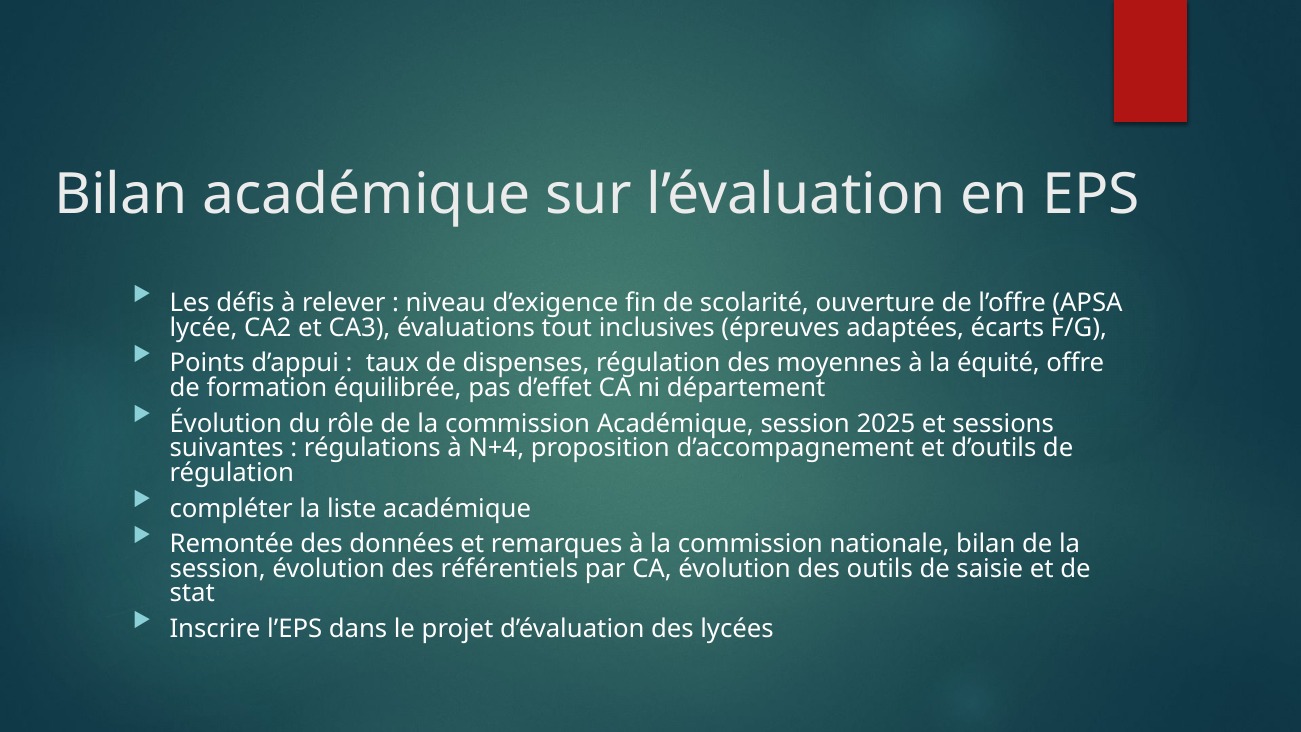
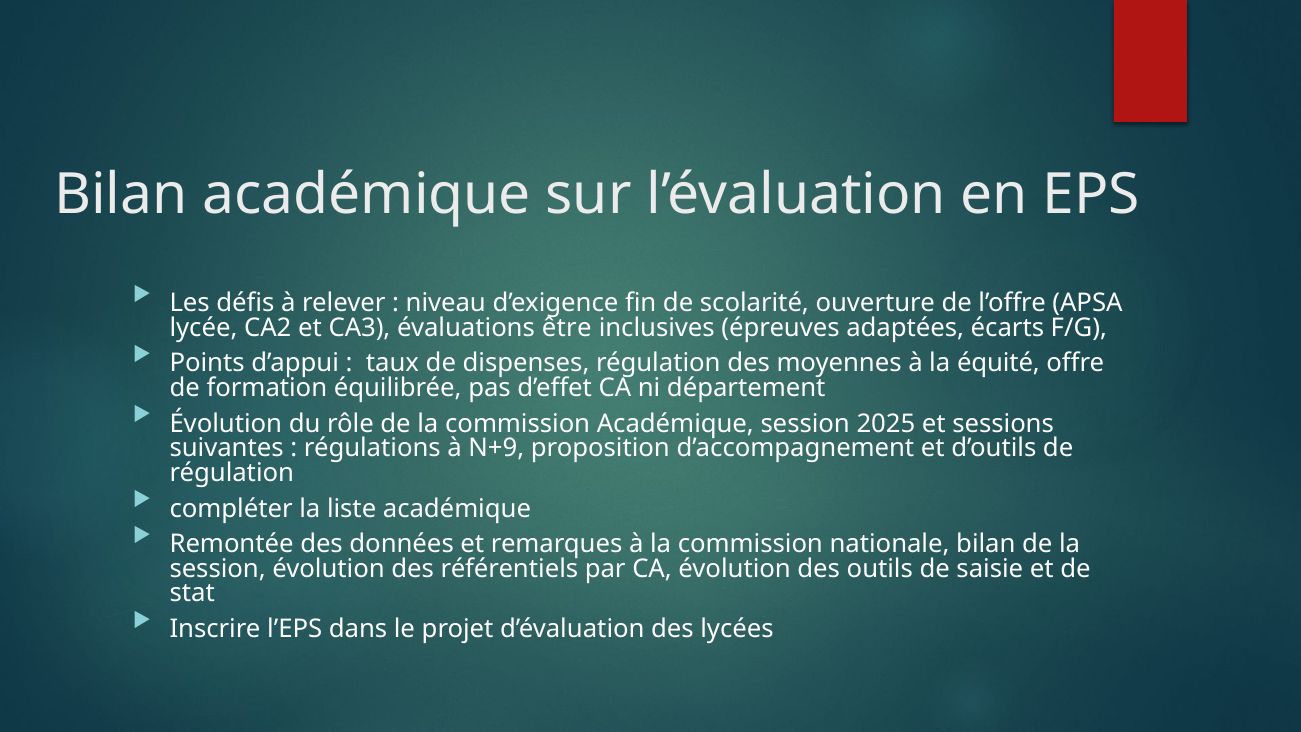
tout: tout -> être (567, 328)
N+4: N+4 -> N+9 (496, 448)
